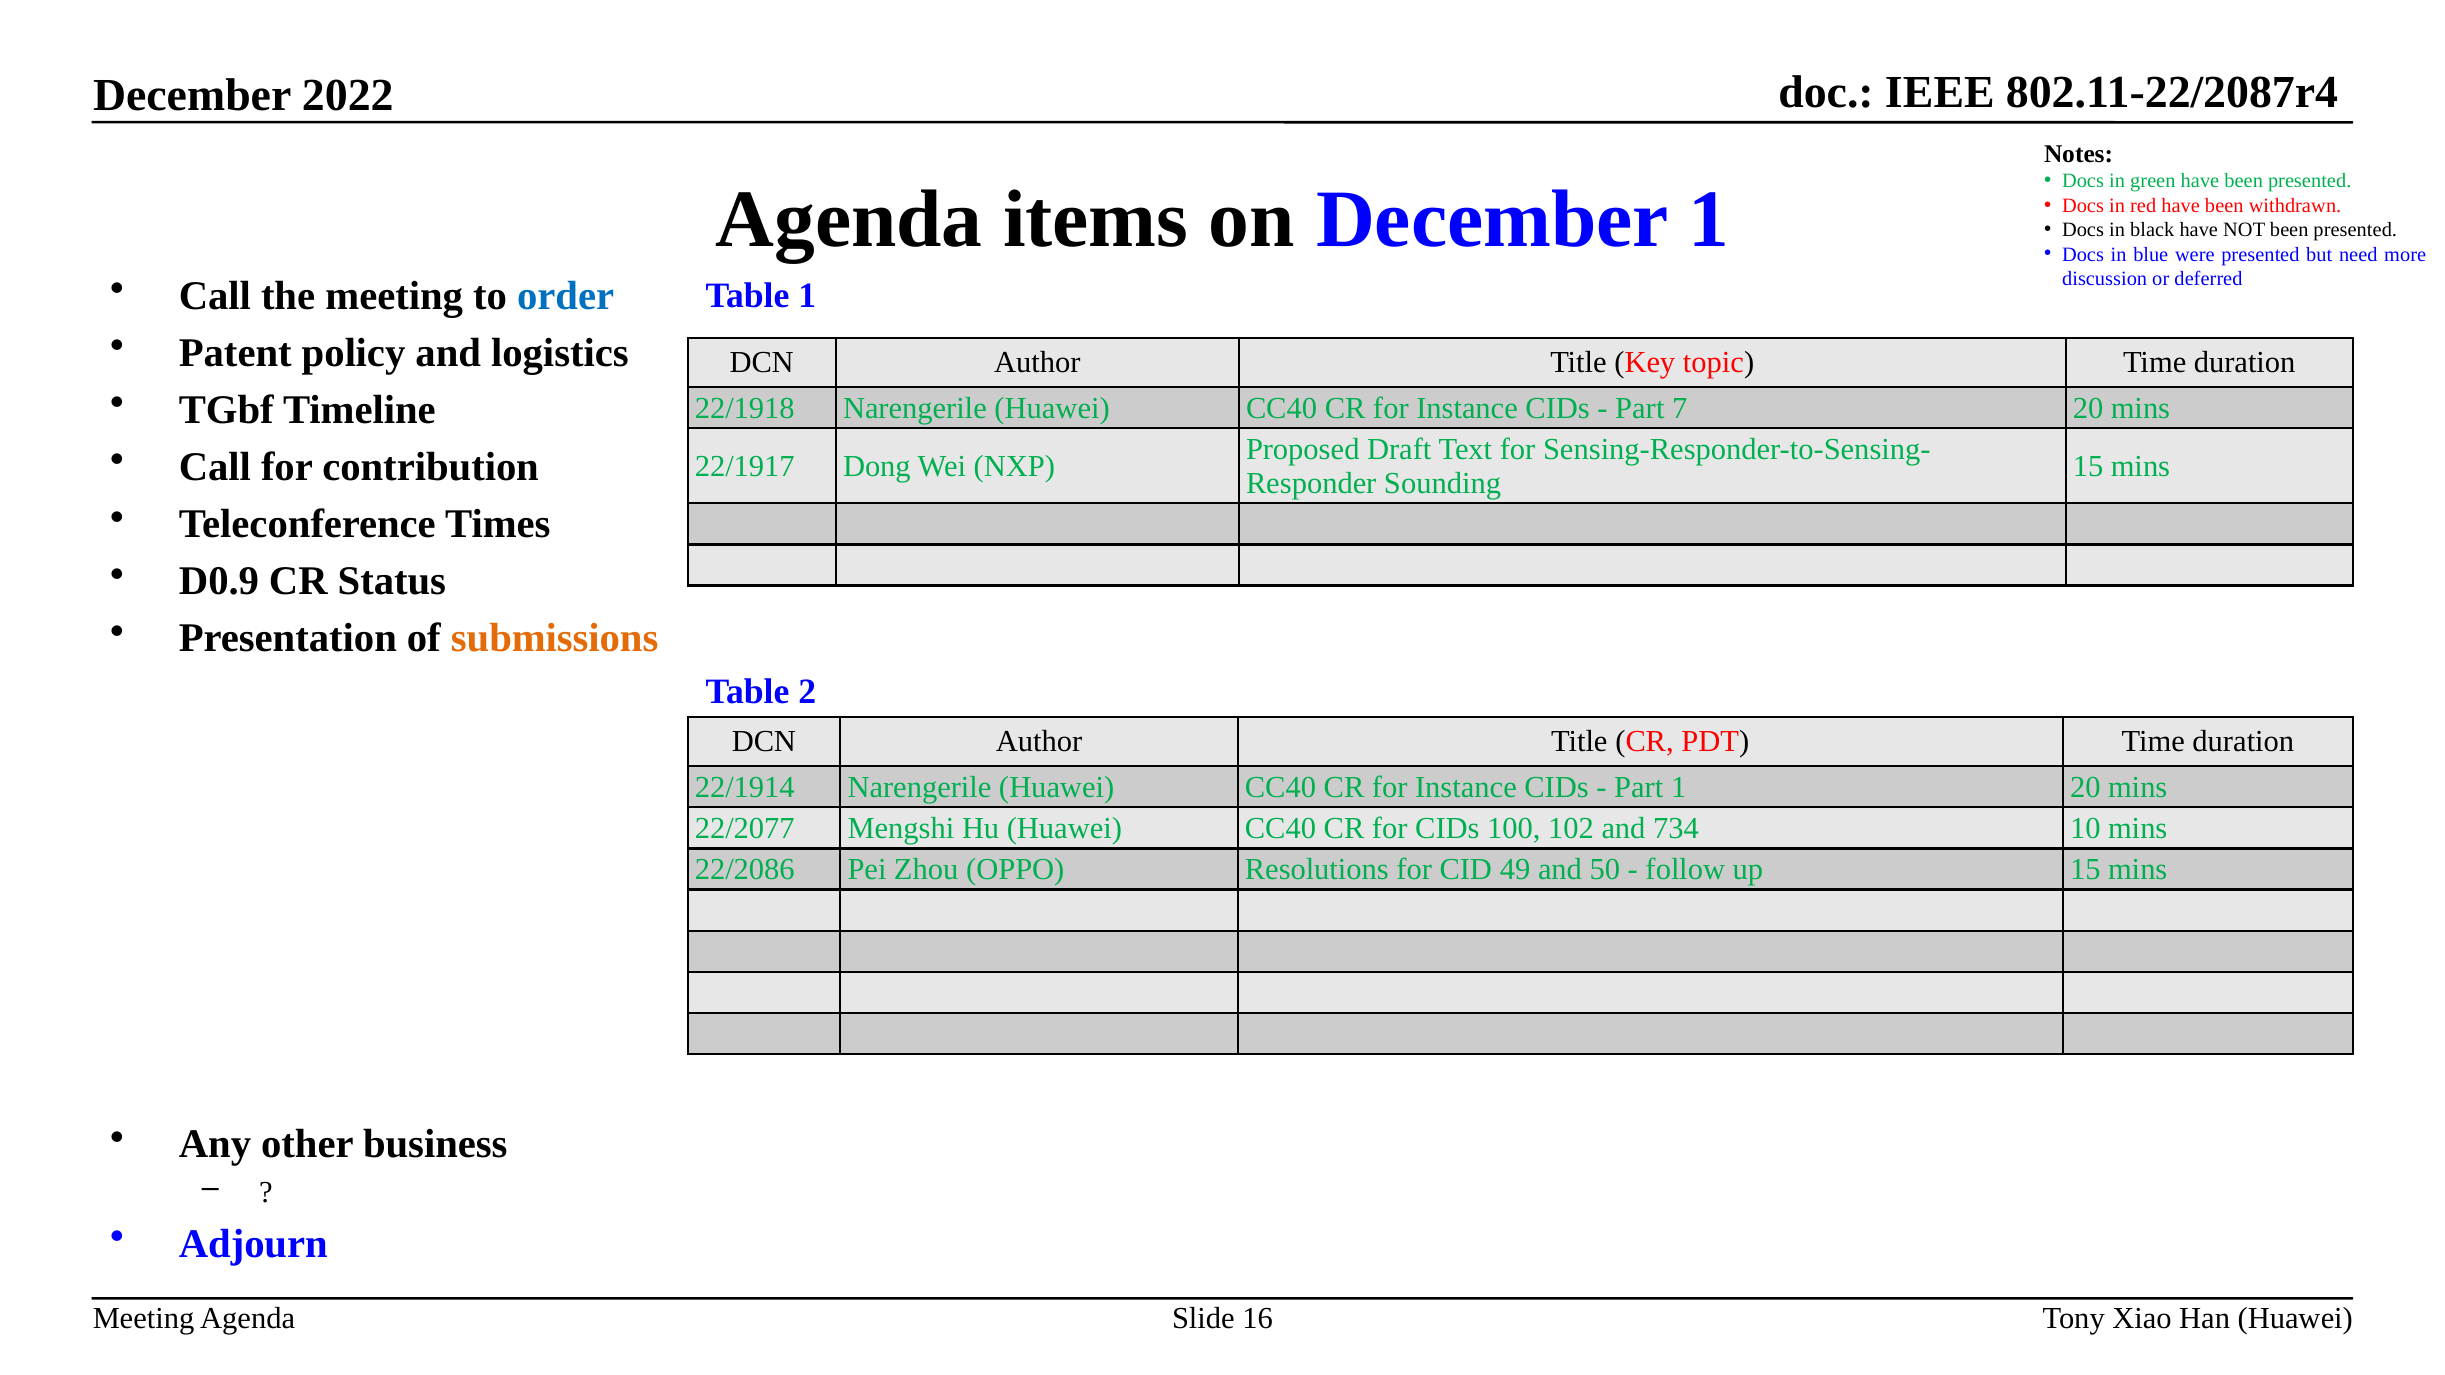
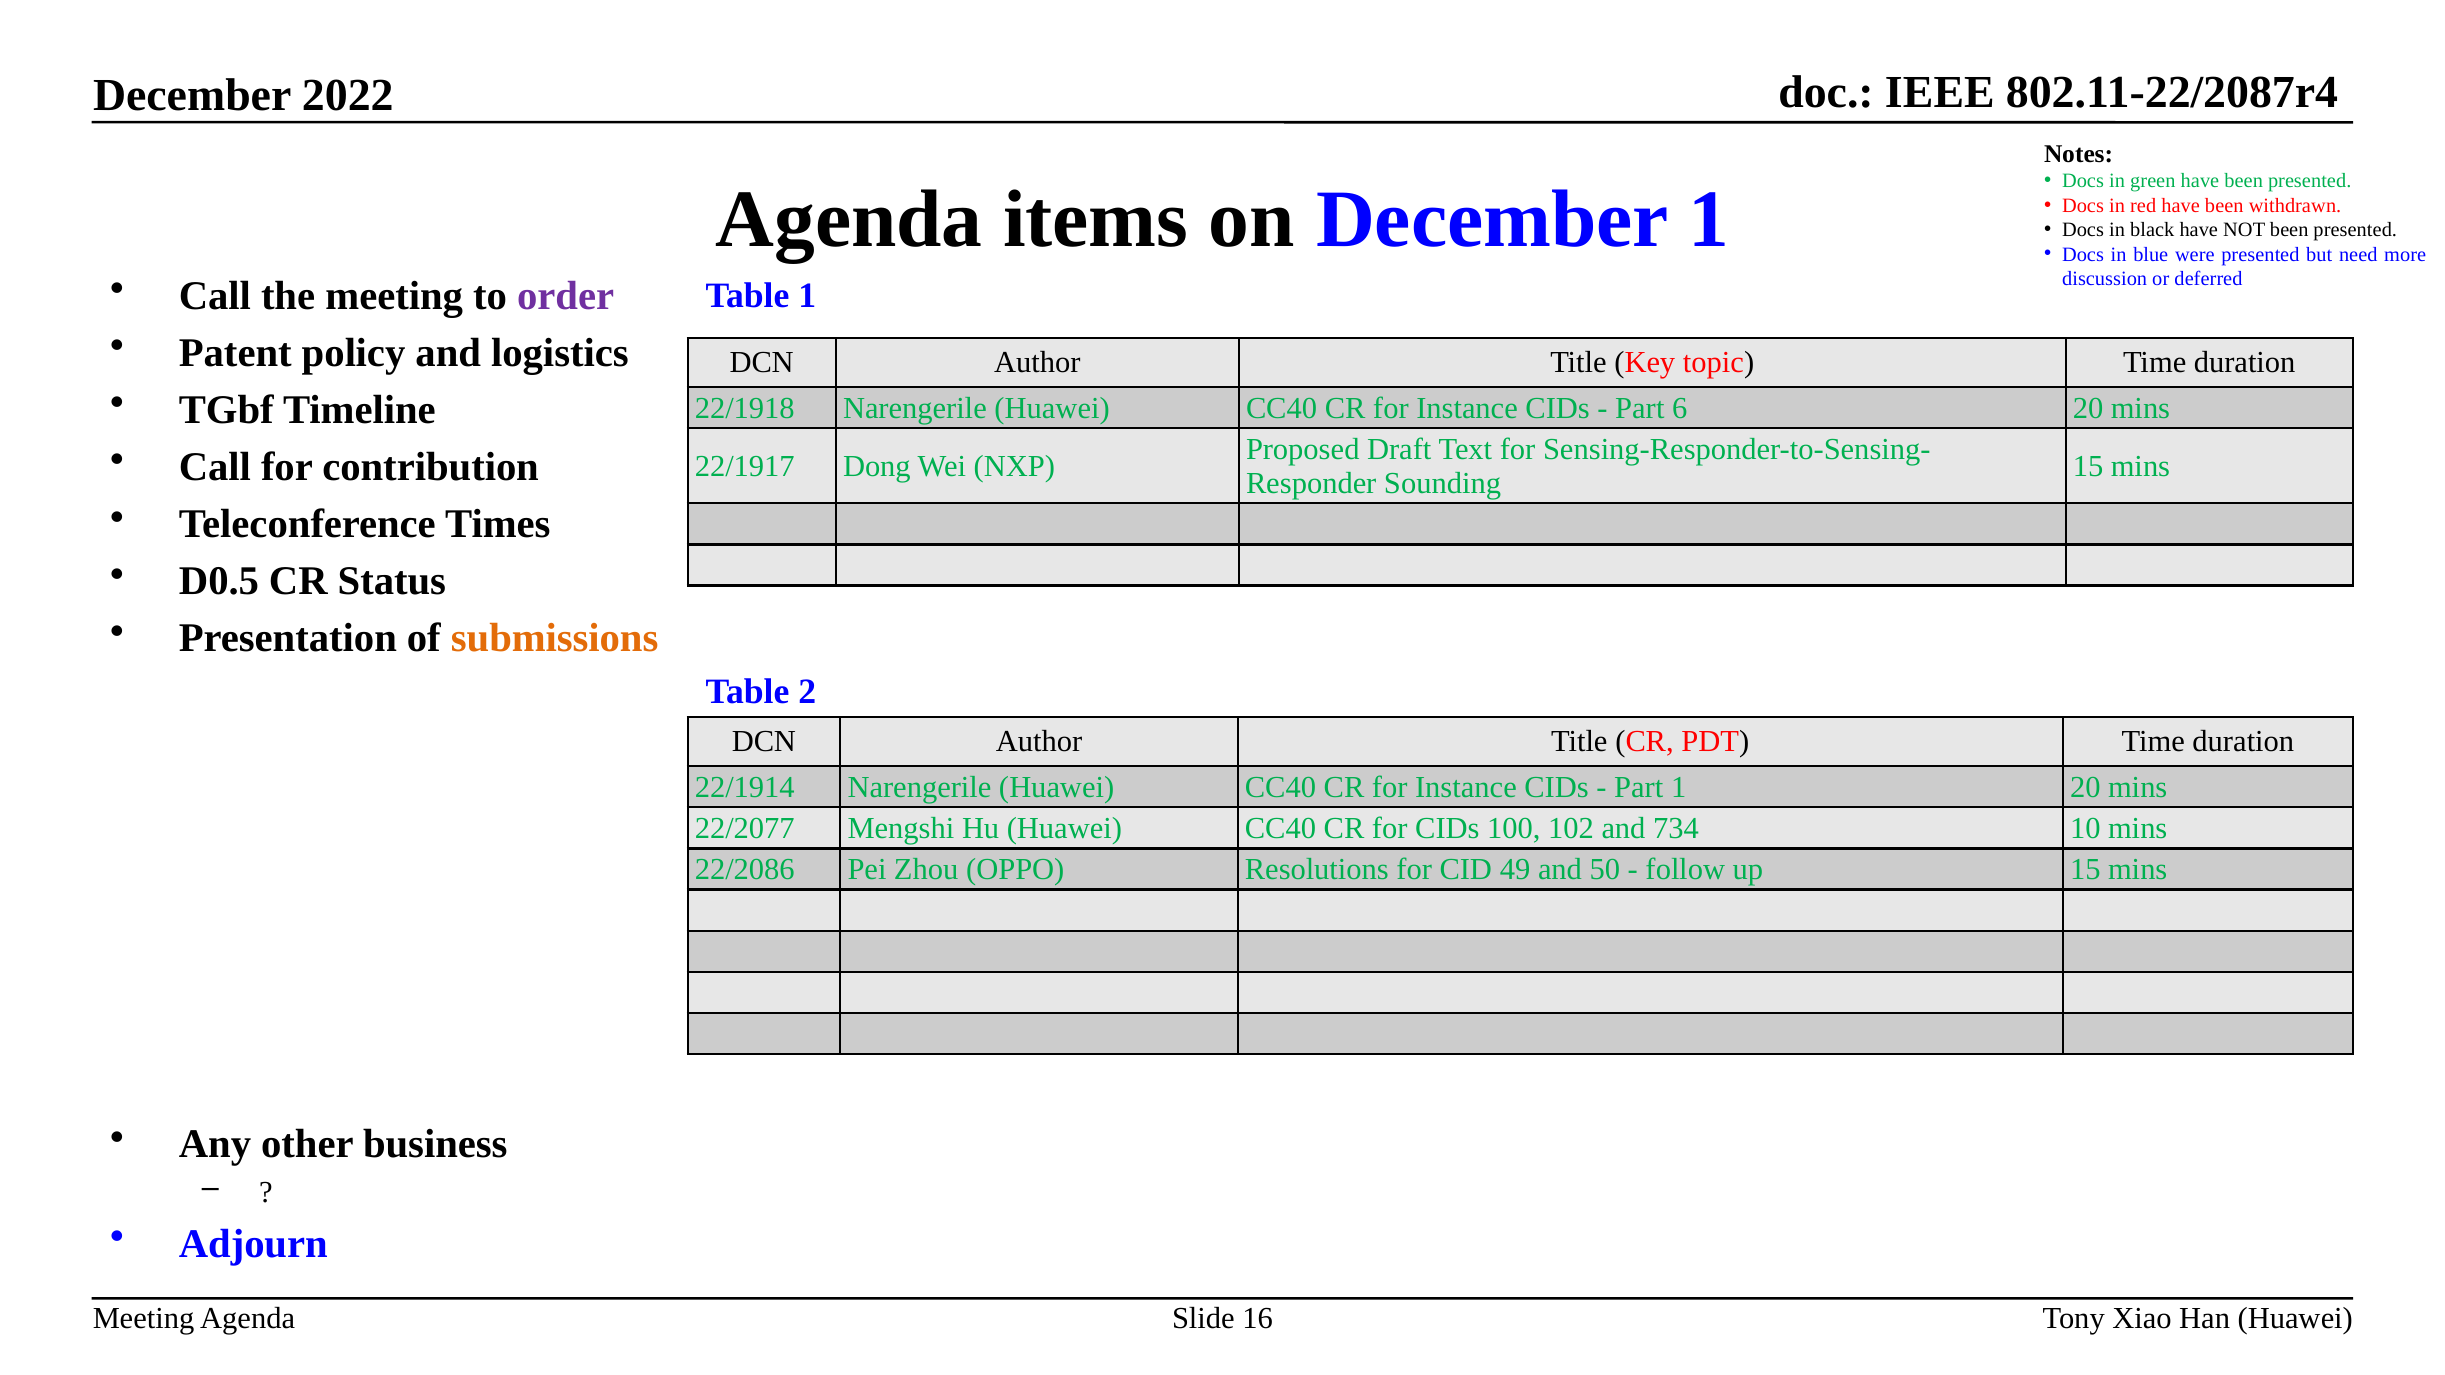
order colour: blue -> purple (566, 296)
7: 7 -> 6 (1680, 408)
D0.9: D0.9 -> D0.5 (219, 581)
